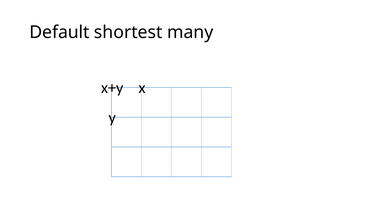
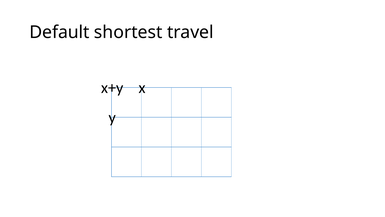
many: many -> travel (190, 32)
